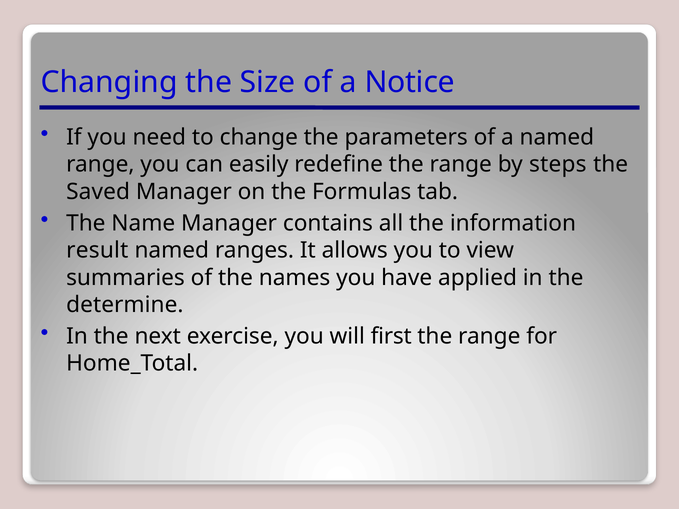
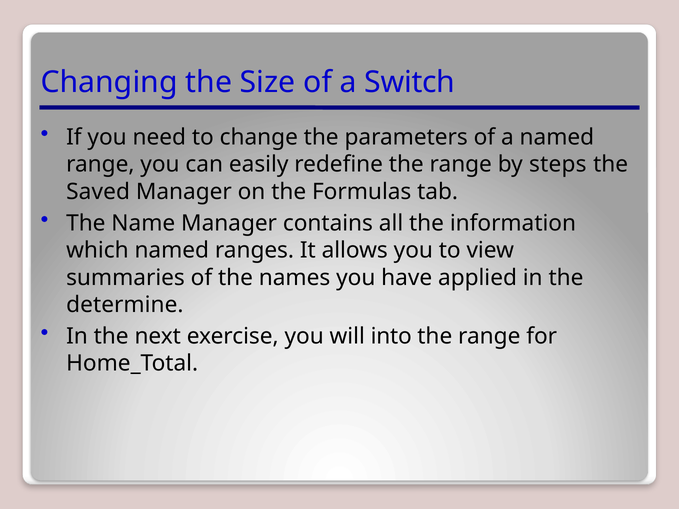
Notice: Notice -> Switch (410, 82)
result: result -> which (97, 251)
first: first -> into (391, 337)
